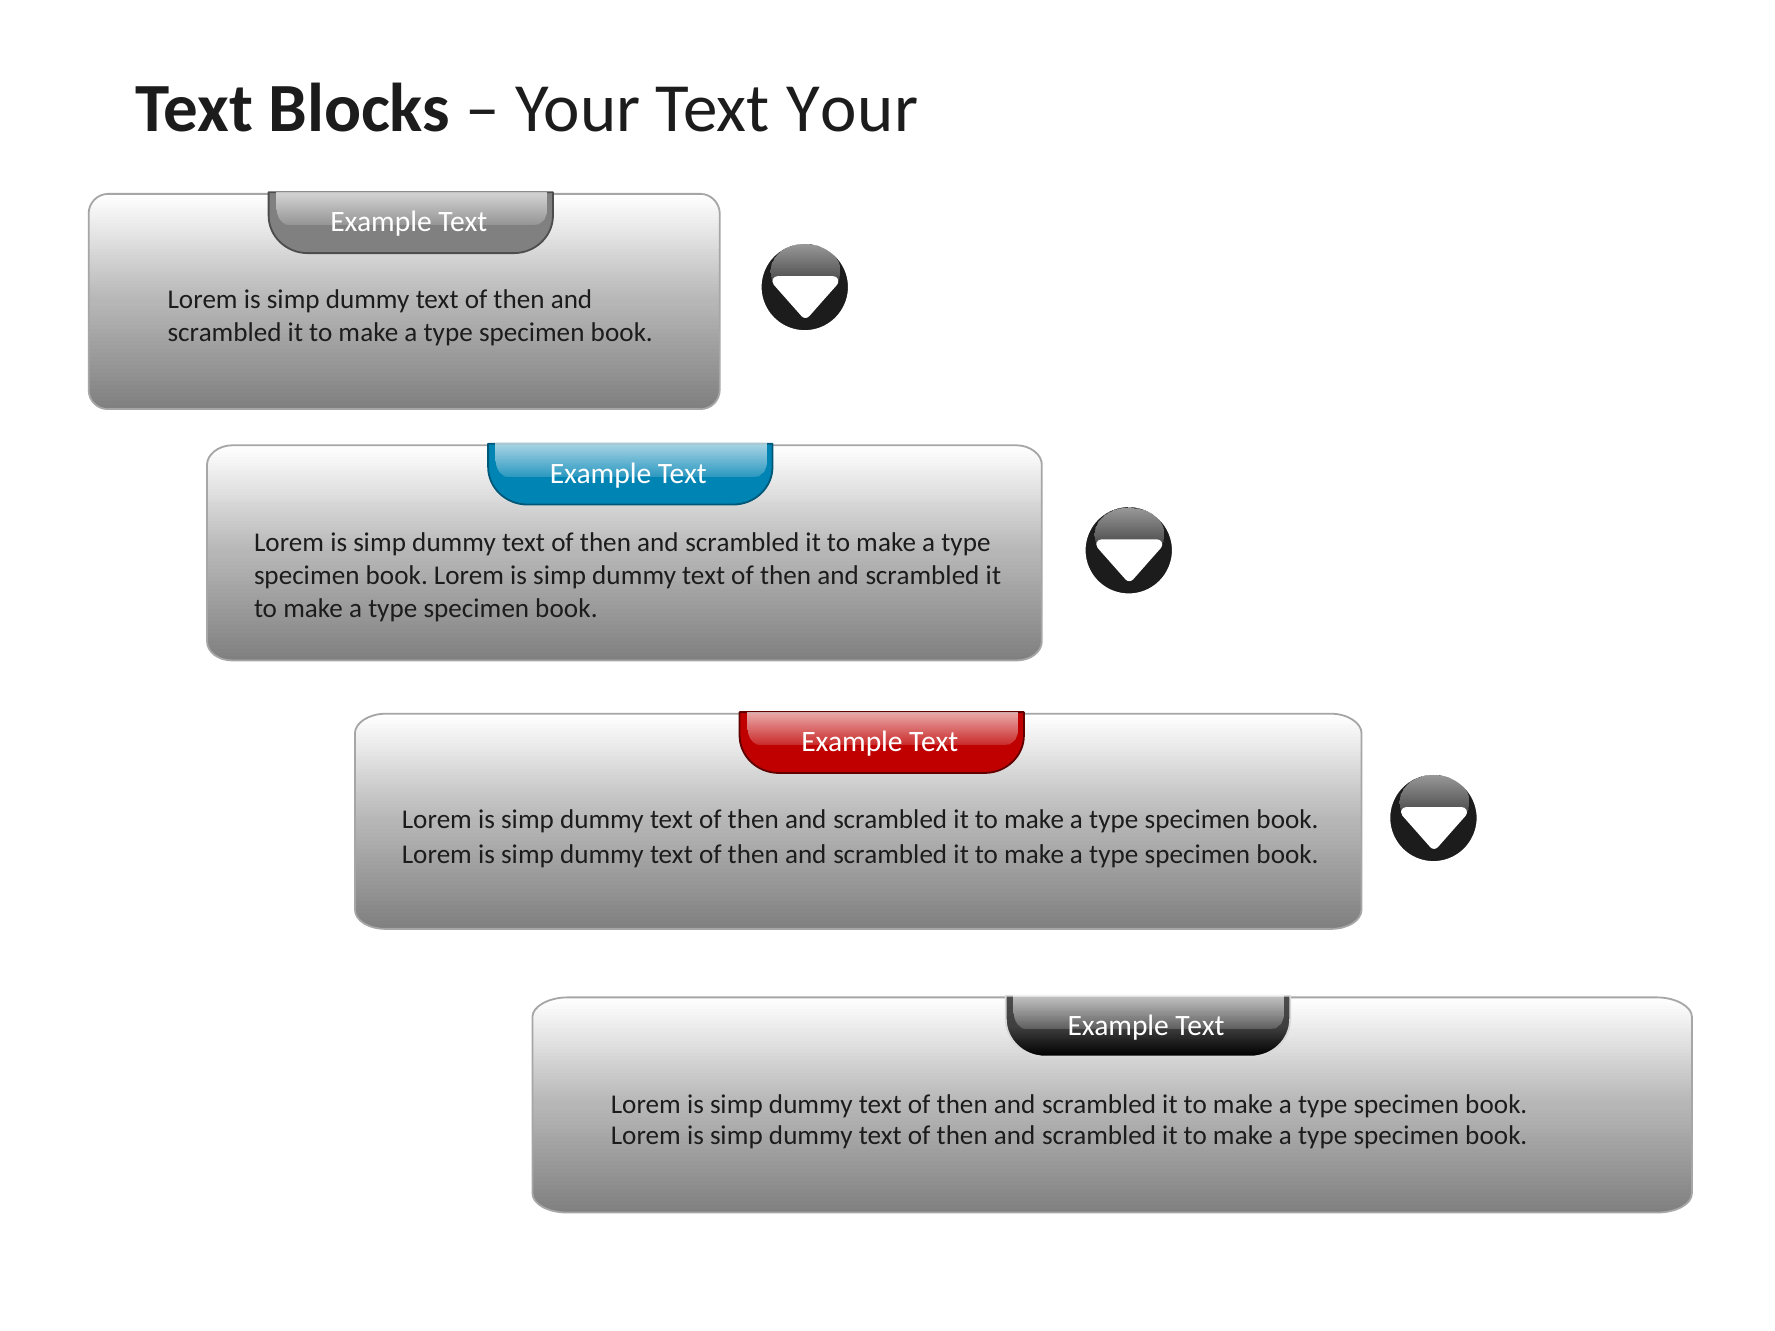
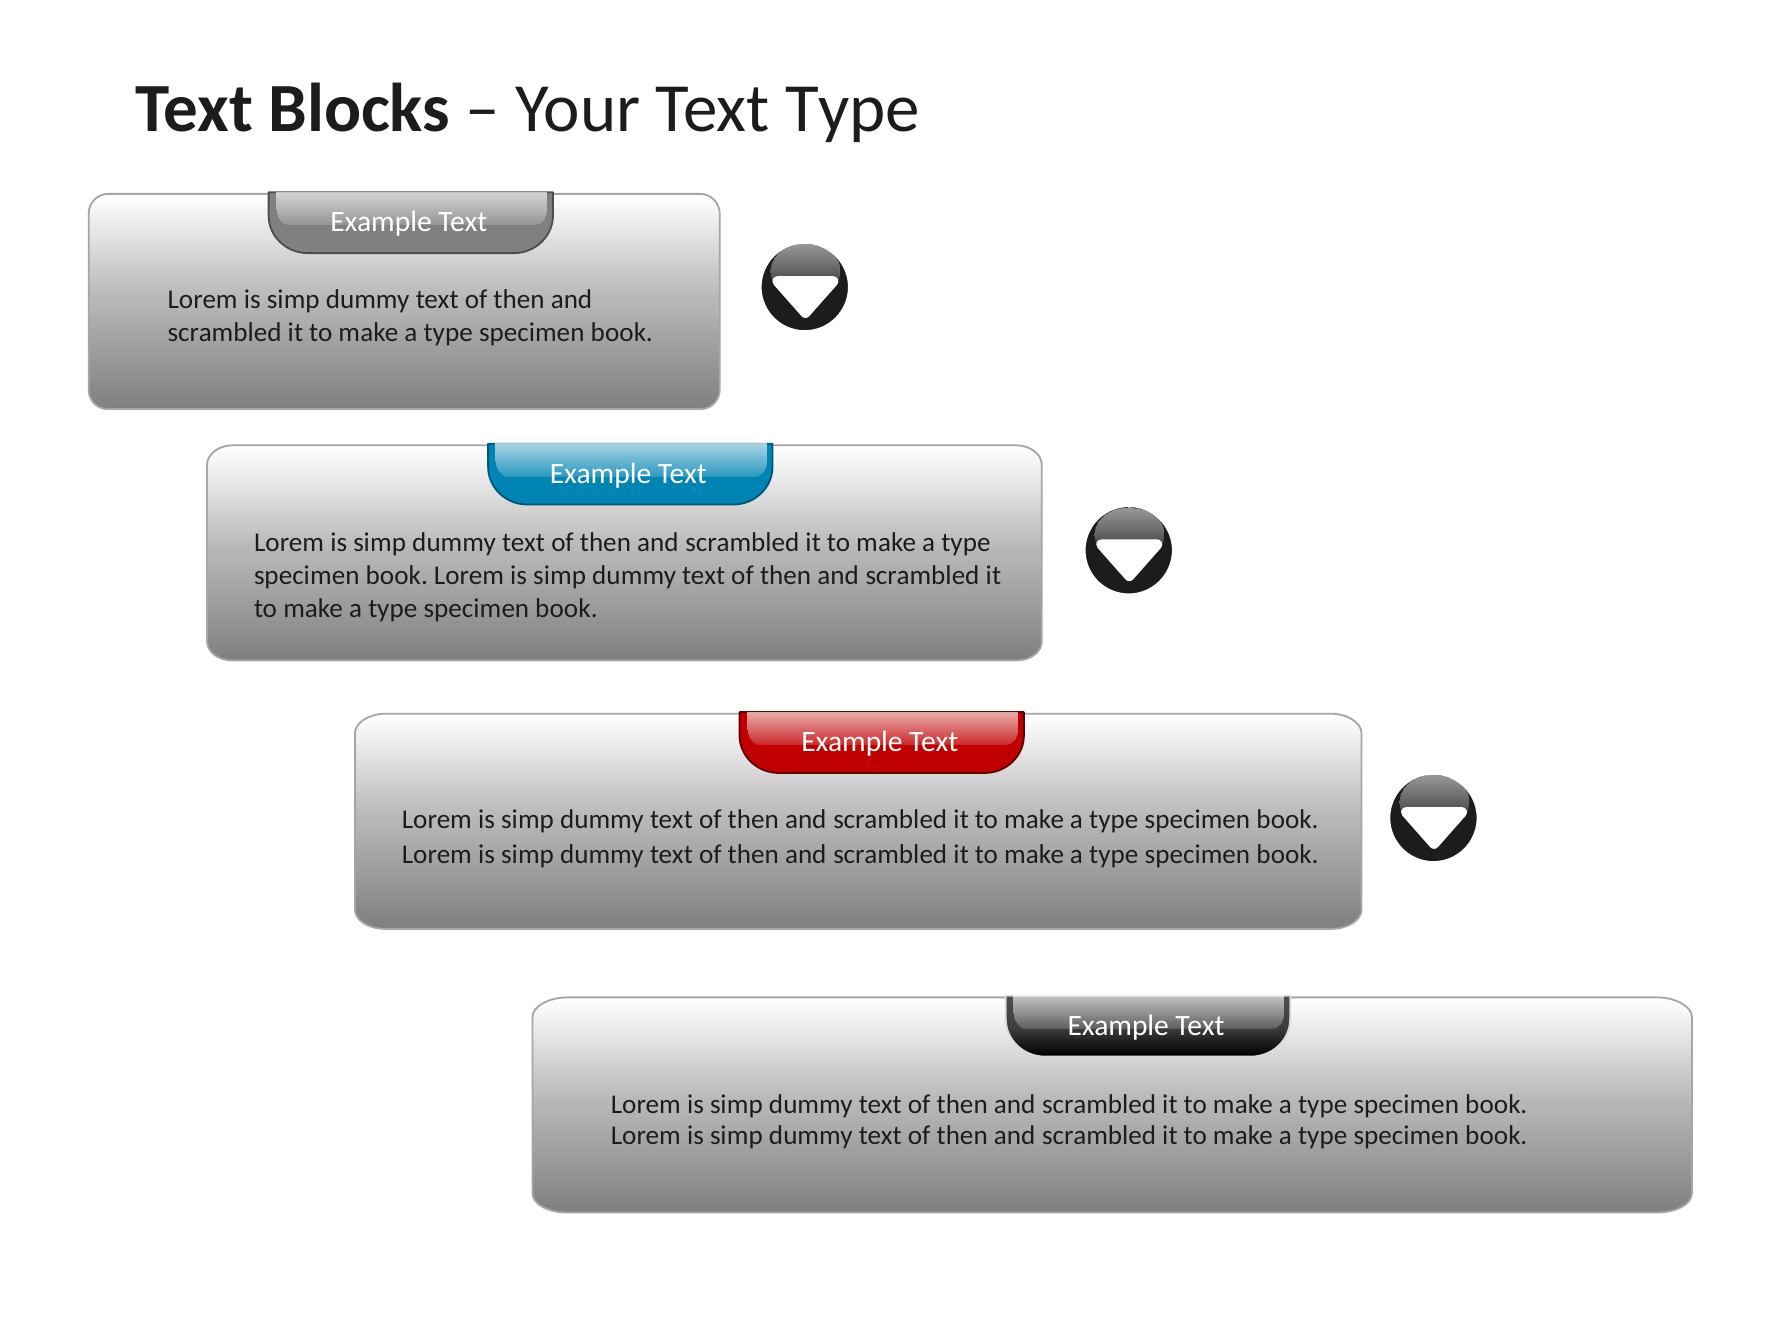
Text Your: Your -> Type (853, 108)
